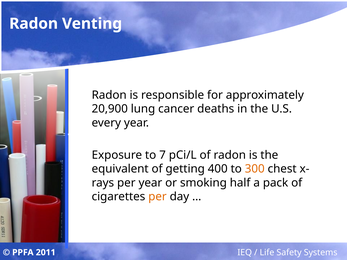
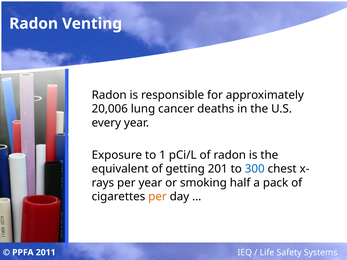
20,900: 20,900 -> 20,006 (110, 109)
7: 7 -> 1 (163, 155)
400: 400 -> 201 (218, 169)
300 colour: orange -> blue (255, 169)
